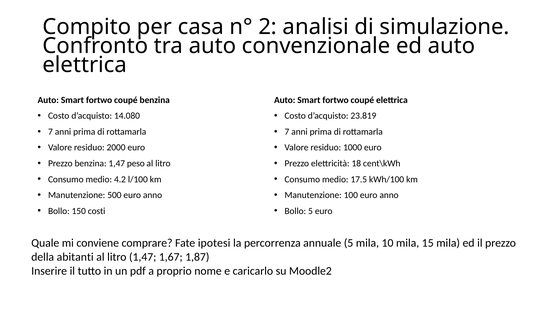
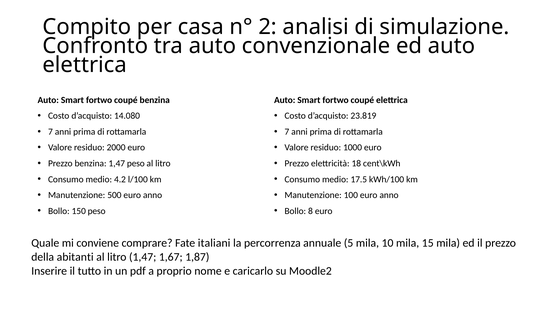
150 costi: costi -> peso (97, 211)
Bollo 5: 5 -> 8 (311, 211)
ipotesi: ipotesi -> italiani (214, 243)
